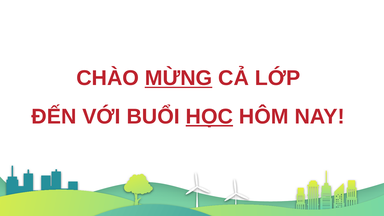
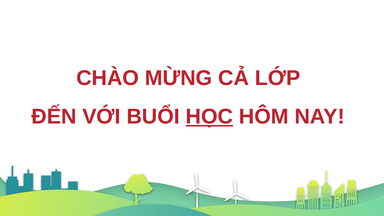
MỪNG underline: present -> none (179, 78)
